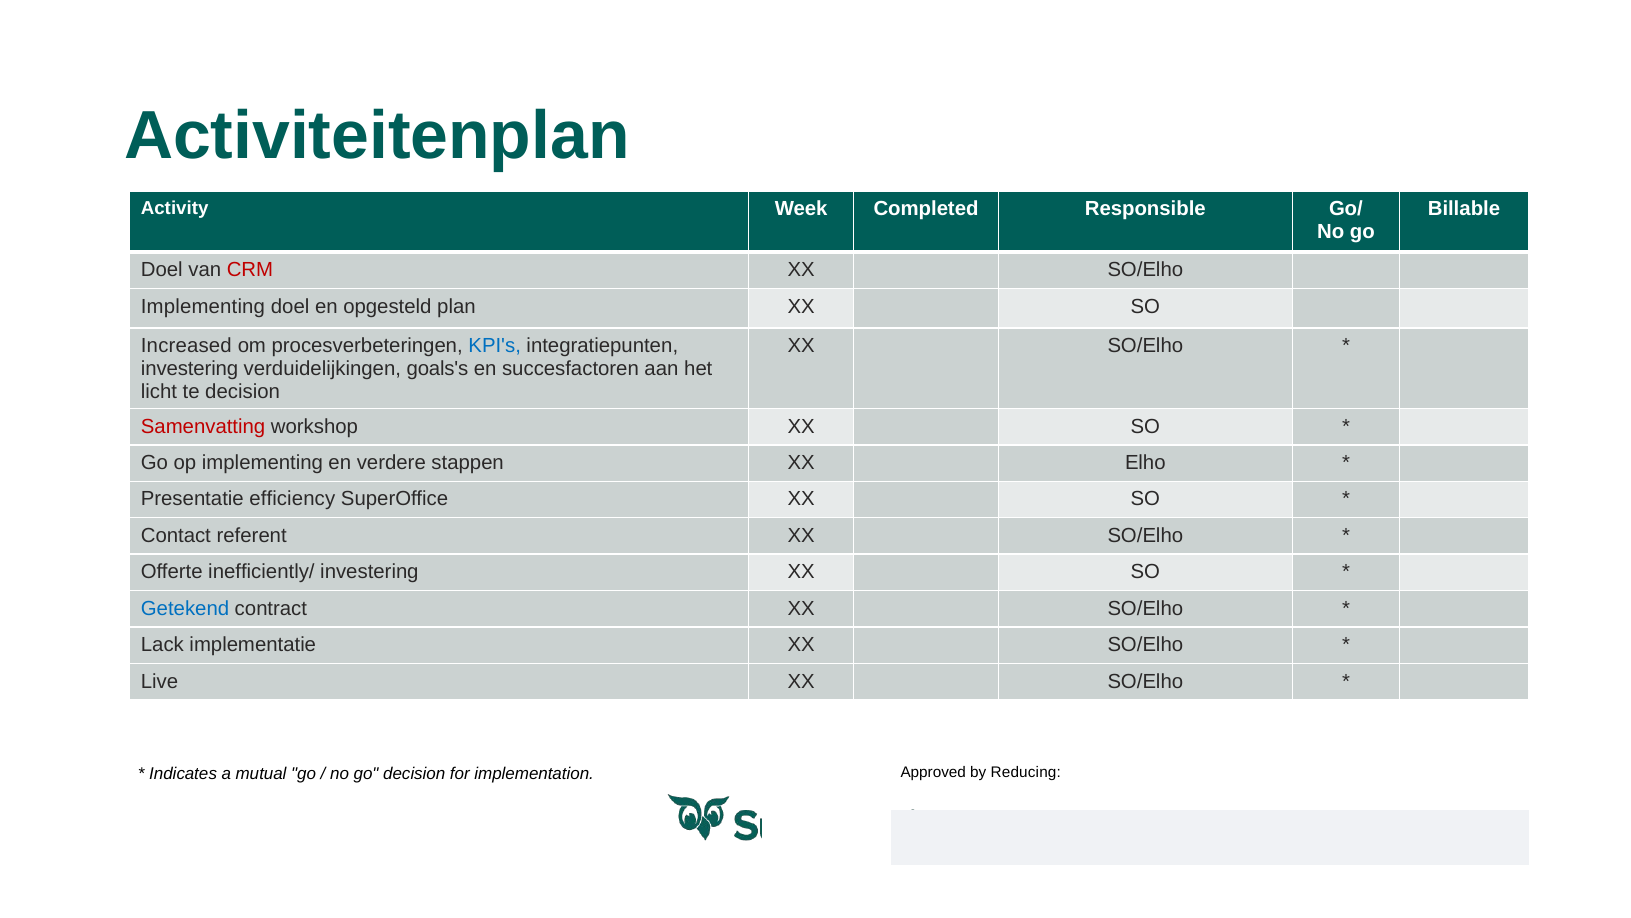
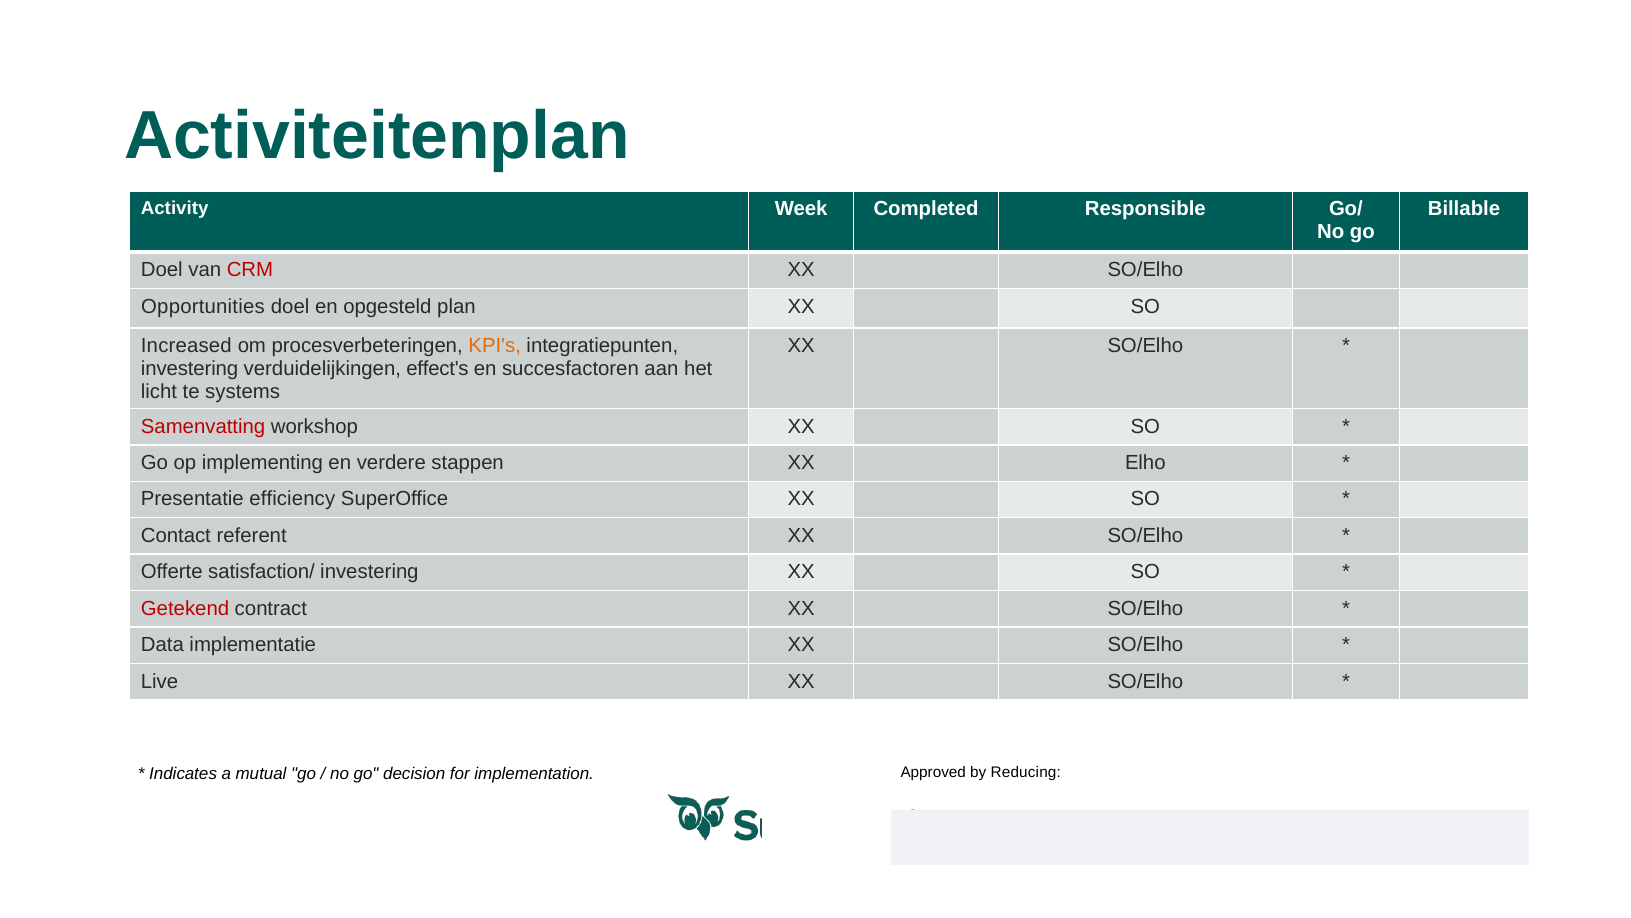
Implementing: Implementing -> Opportunities (203, 306)
KPI's colour: blue -> orange (495, 345)
goals's: goals's -> effect's (437, 368)
te decision: decision -> systems (243, 391)
inefficiently/: inefficiently/ -> satisfaction/ (261, 572)
Getekend colour: blue -> red (185, 608)
Lack: Lack -> Data (162, 644)
